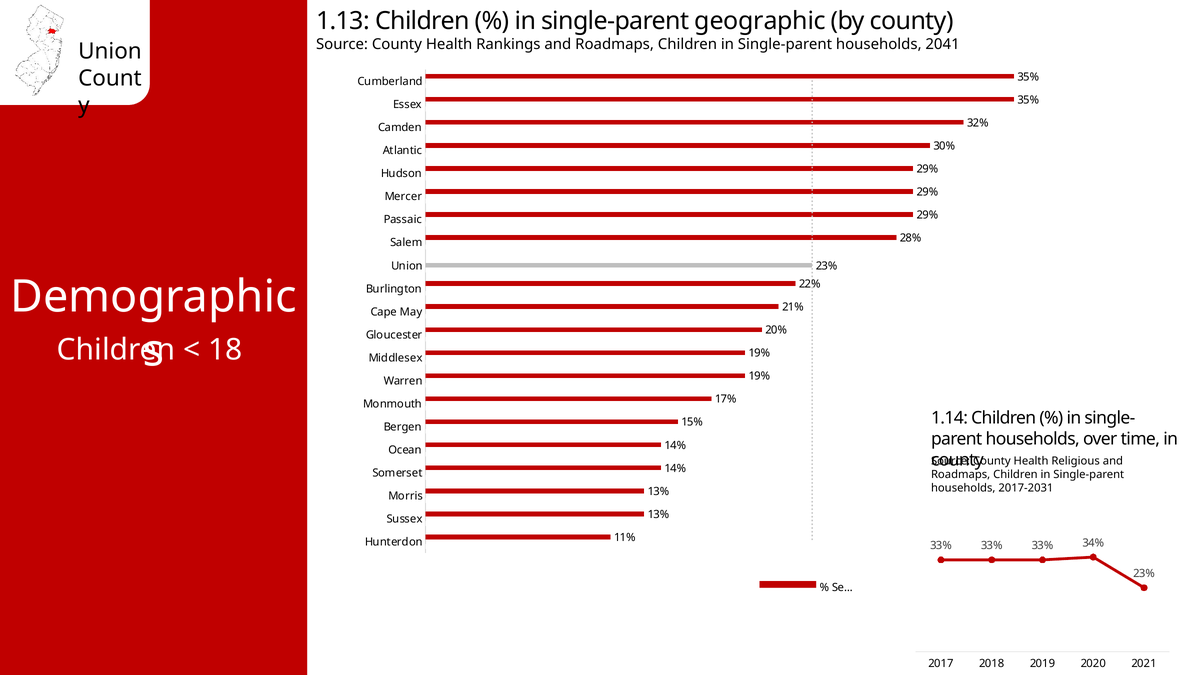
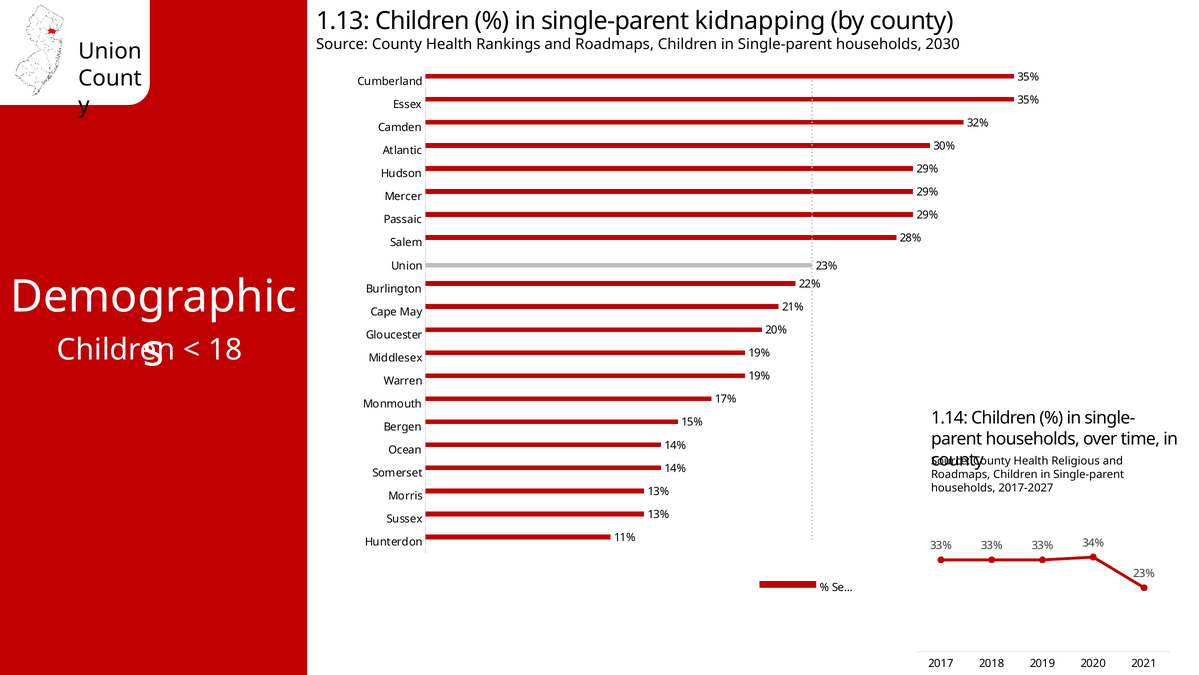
geographic: geographic -> kidnapping (760, 21)
2041: 2041 -> 2030 (943, 44)
2017-2031: 2017-2031 -> 2017-2027 (1026, 488)
